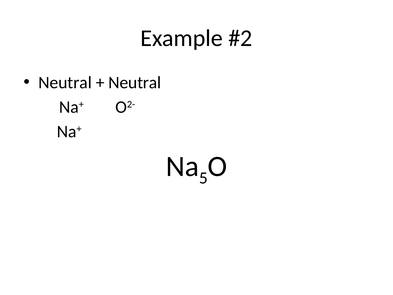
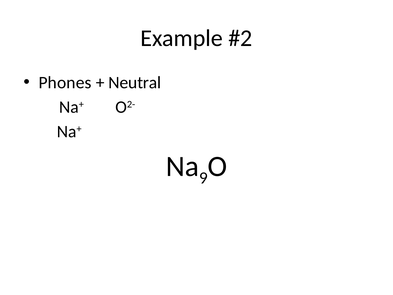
Neutral: Neutral -> Phones (65, 82)
5: 5 -> 9 (203, 178)
